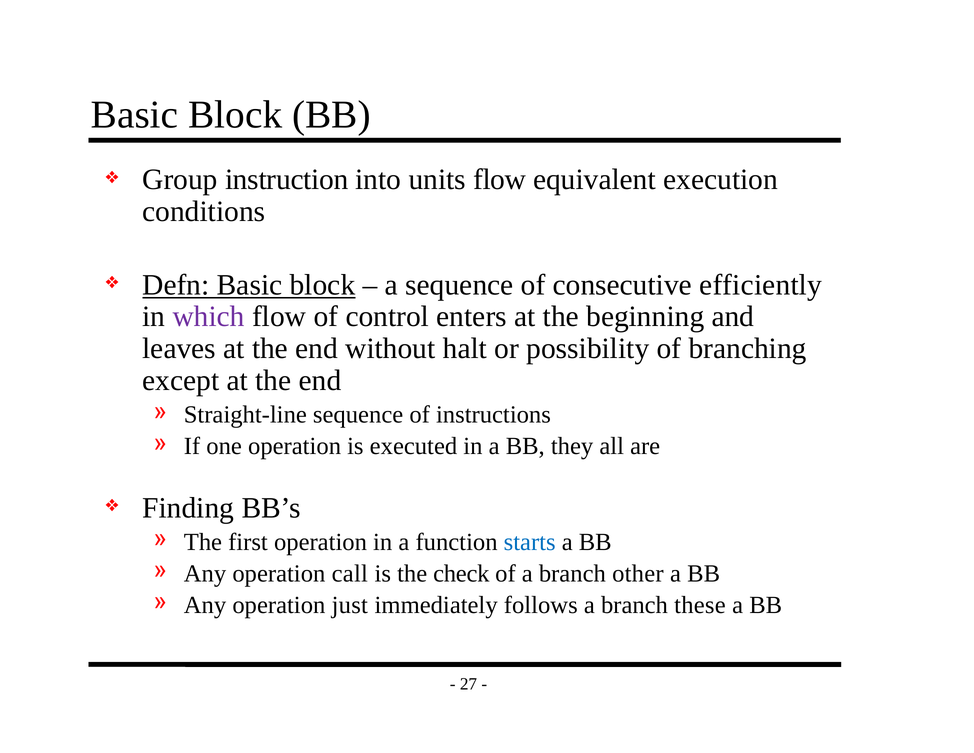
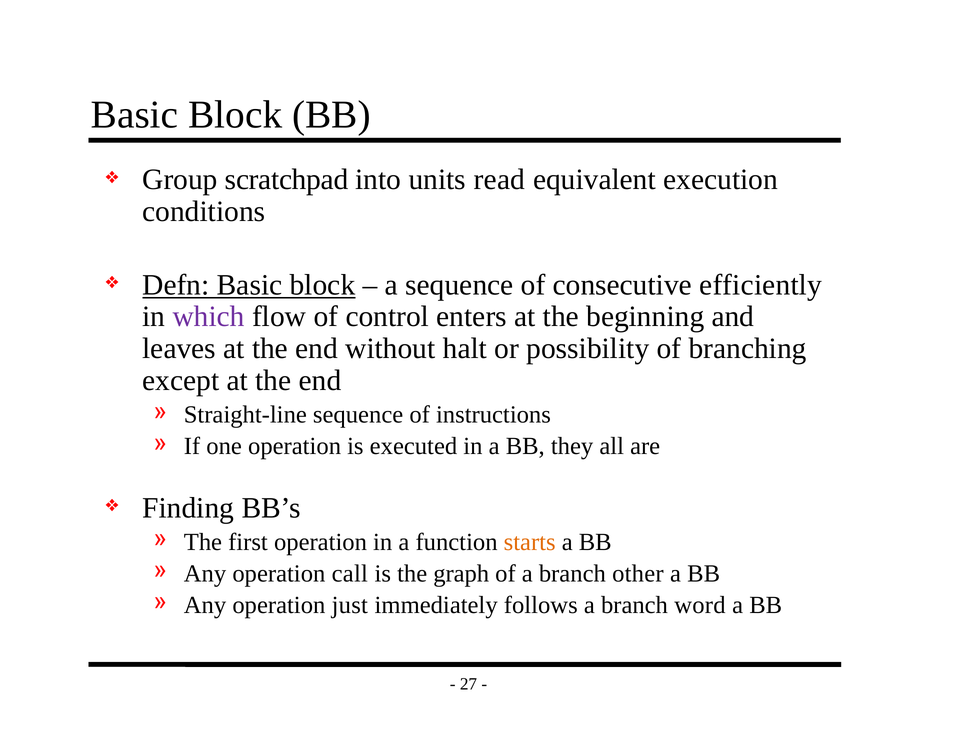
instruction: instruction -> scratchpad (287, 180)
units flow: flow -> read (499, 180)
starts colour: blue -> orange (530, 542)
check: check -> graph (461, 573)
these: these -> word (700, 605)
